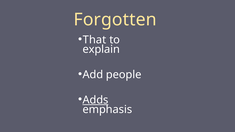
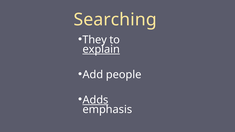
Forgotten: Forgotten -> Searching (115, 20)
That: That -> They (95, 40)
explain underline: none -> present (101, 49)
